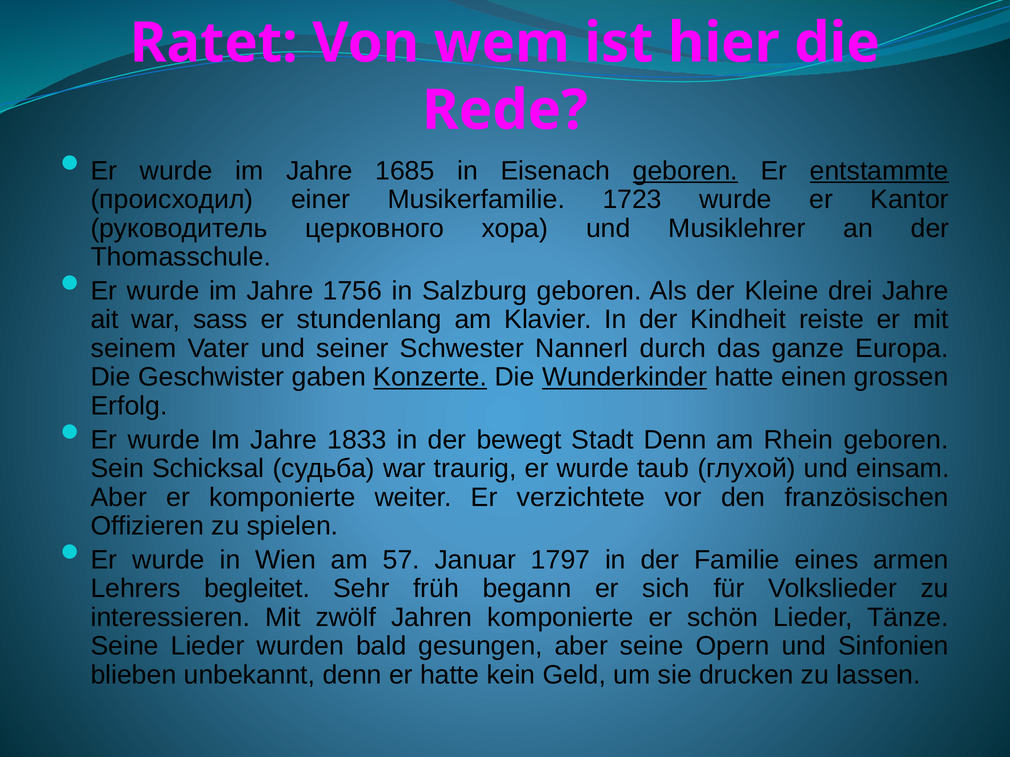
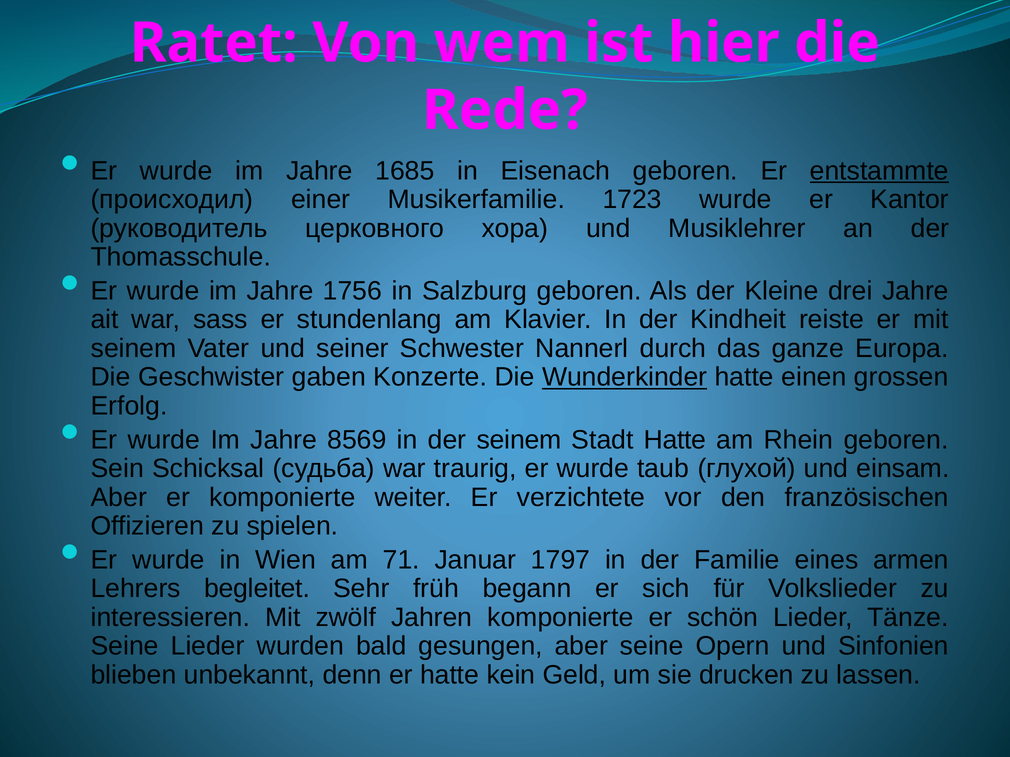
geboren underline: present -> none (685, 171)
Konzerte underline: present -> none (430, 377)
1833: 1833 -> 8569 (357, 440)
der bewegt: bewegt -> seinem (519, 440)
Stadt Denn: Denn -> Hatte (675, 440)
57: 57 -> 71 (401, 560)
